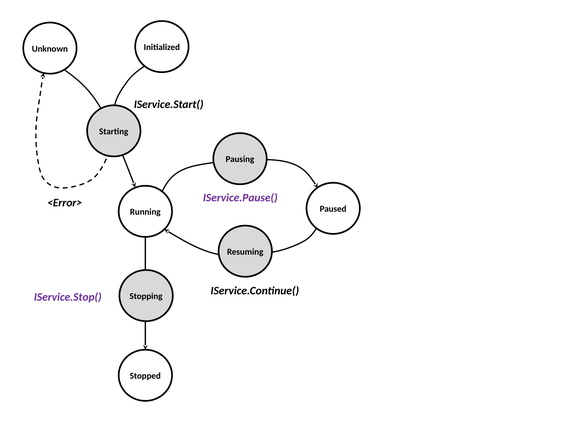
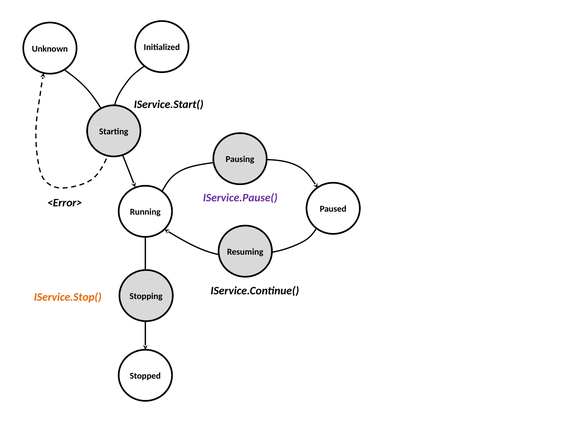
IService.Stop( colour: purple -> orange (68, 297)
